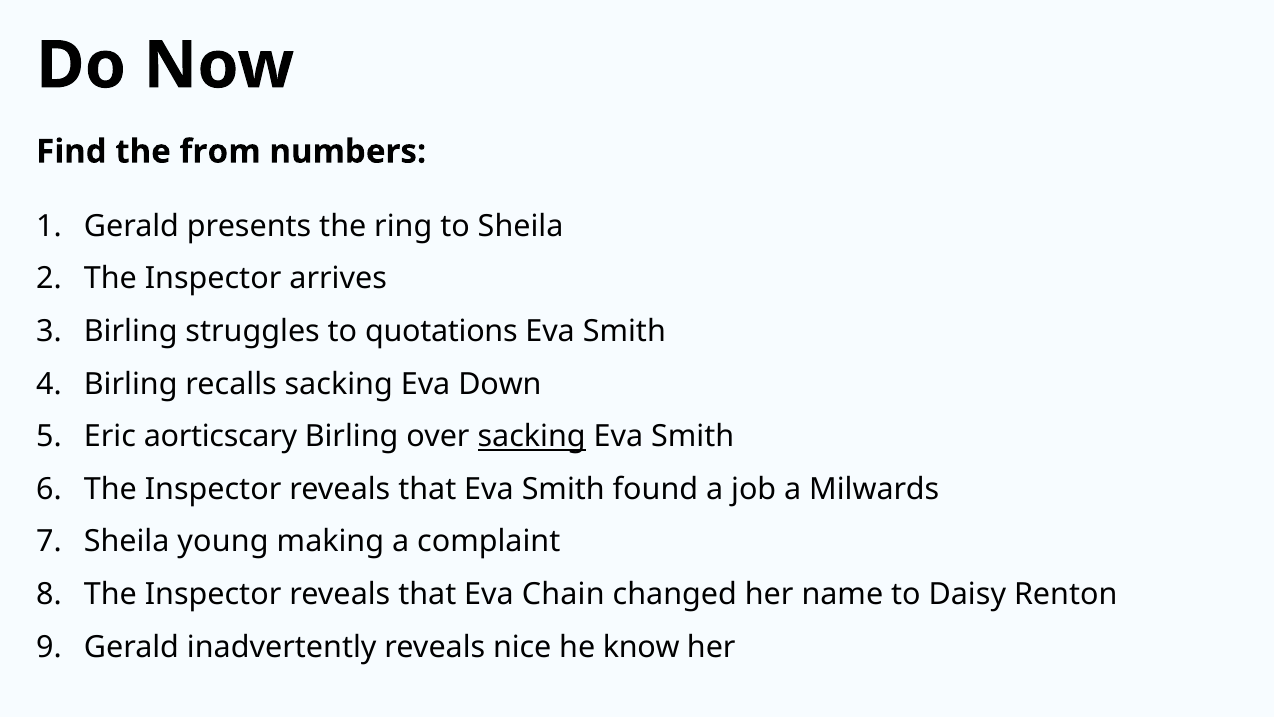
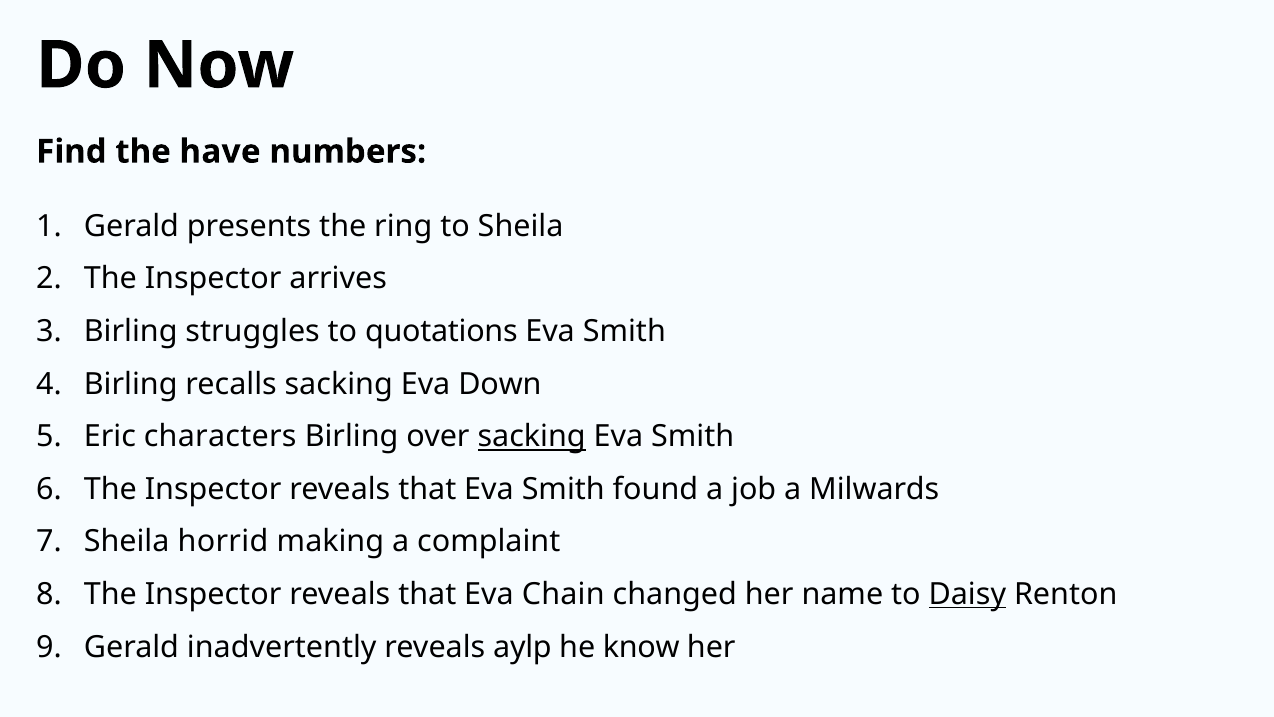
from: from -> have (220, 152)
aorticscary: aorticscary -> characters (220, 436)
young: young -> horrid (223, 542)
Daisy underline: none -> present (967, 594)
nice: nice -> aylp (522, 647)
